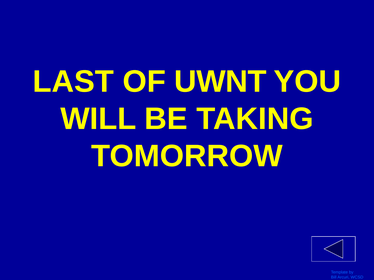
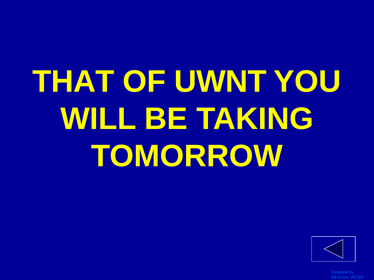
LAST: LAST -> THAT (73, 82)
